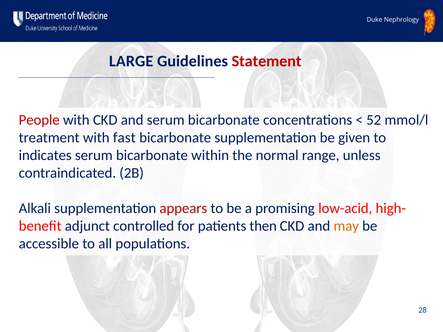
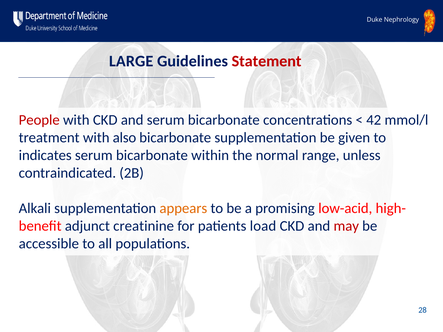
52: 52 -> 42 (374, 120)
fast: fast -> also (124, 138)
appears colour: red -> orange (183, 208)
controlled: controlled -> creatinine (144, 226)
then: then -> load (263, 226)
may colour: orange -> red (346, 226)
